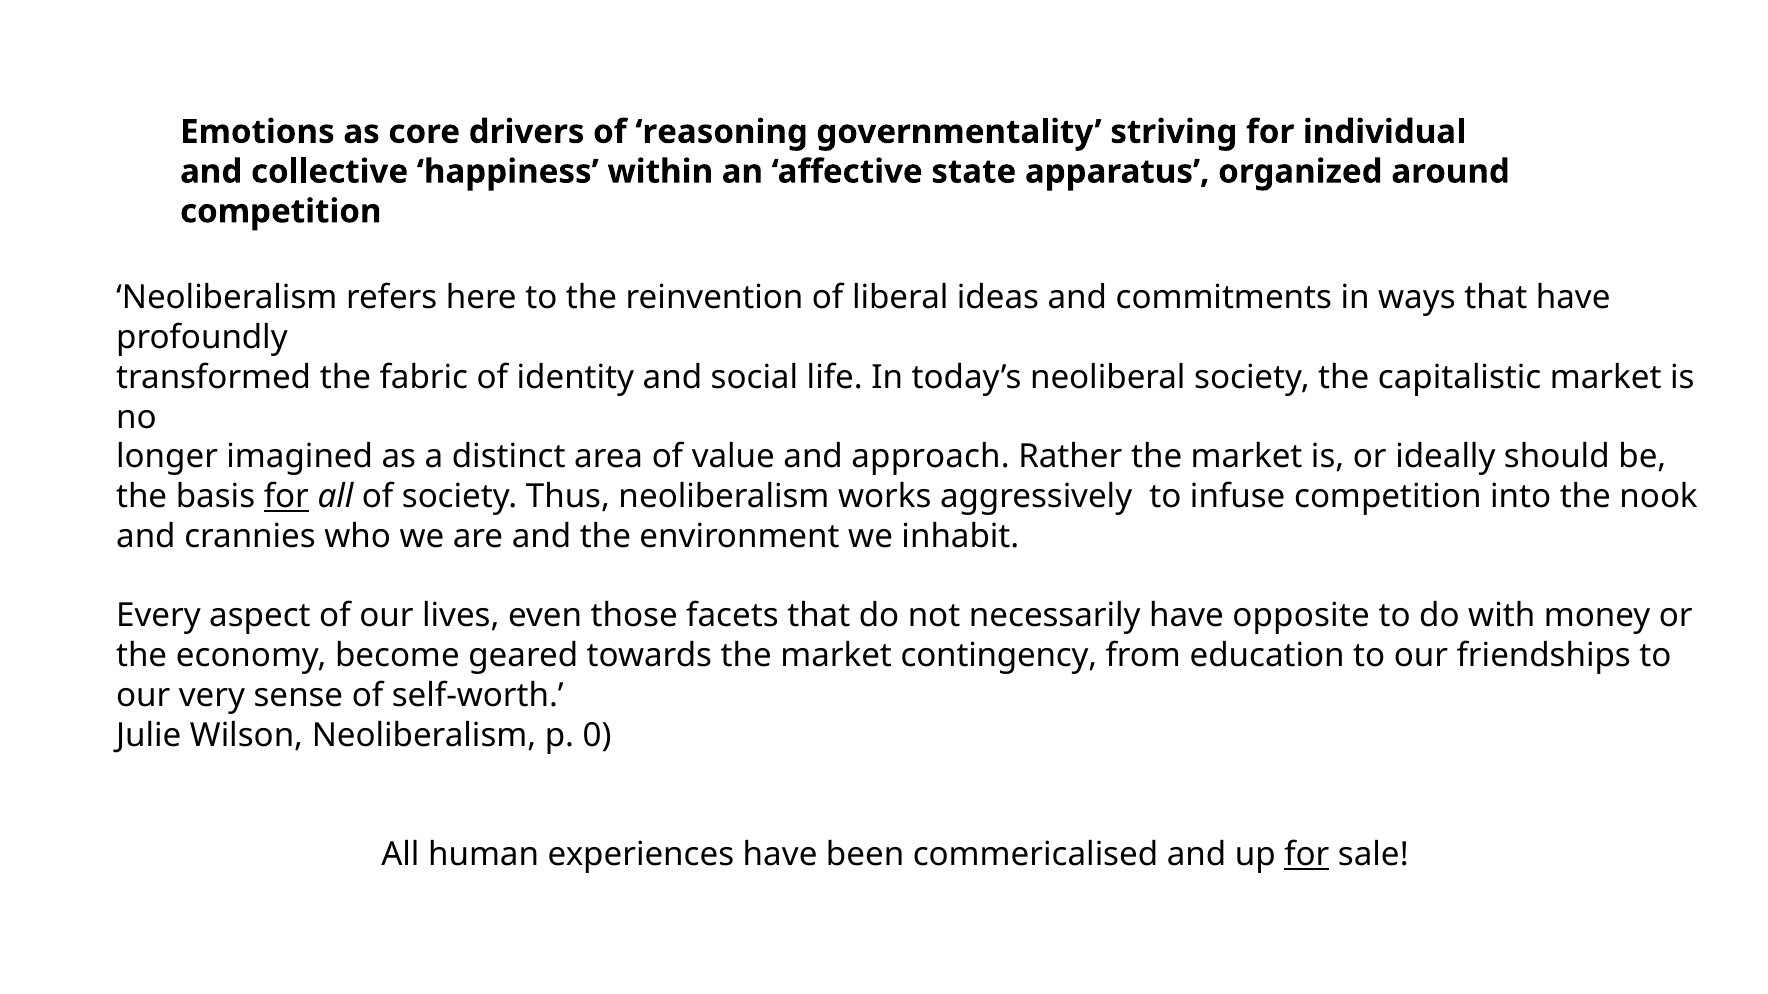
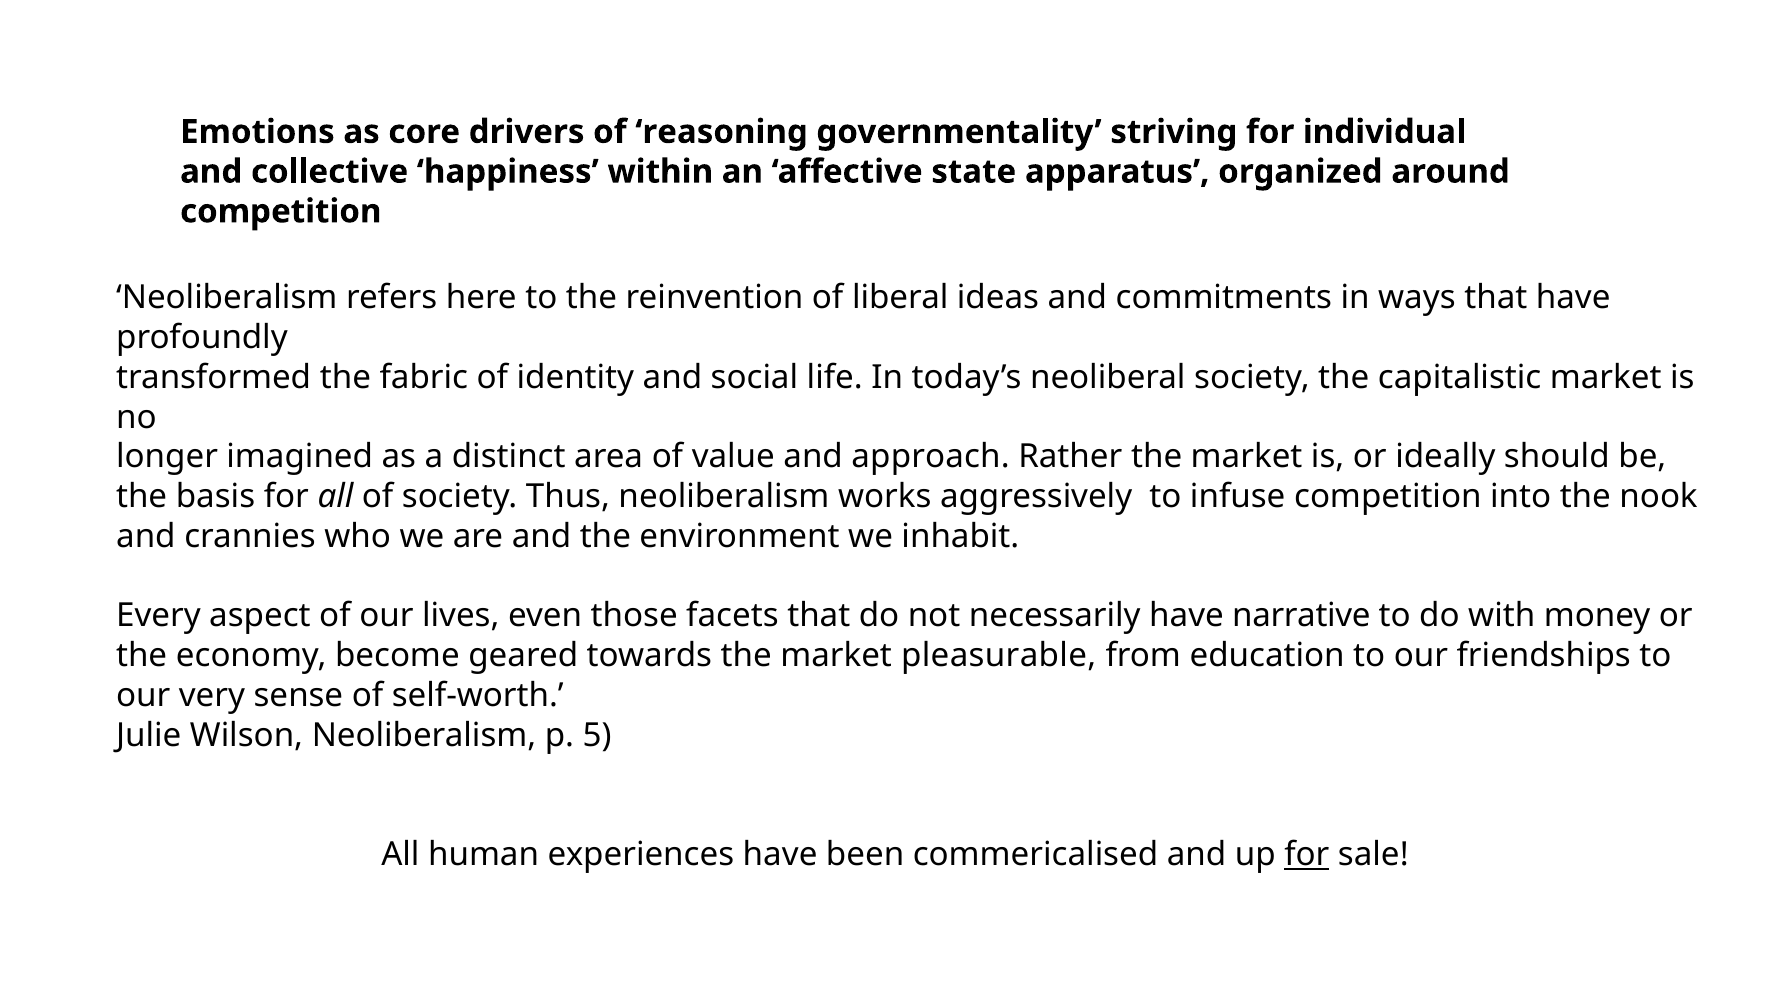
for underline: present -> none (286, 497)
opposite: opposite -> narrative (1301, 616)
contingency: contingency -> pleasurable (999, 656)
0: 0 -> 5 (597, 736)
